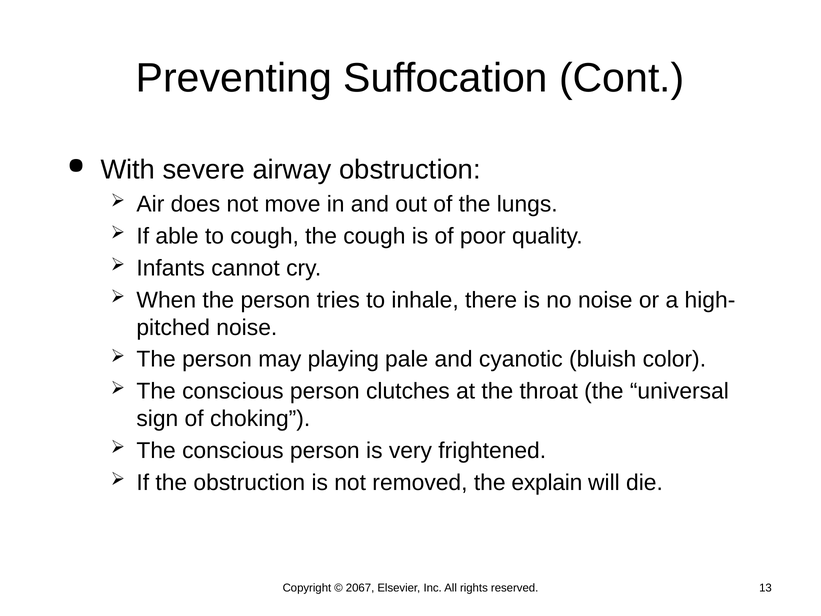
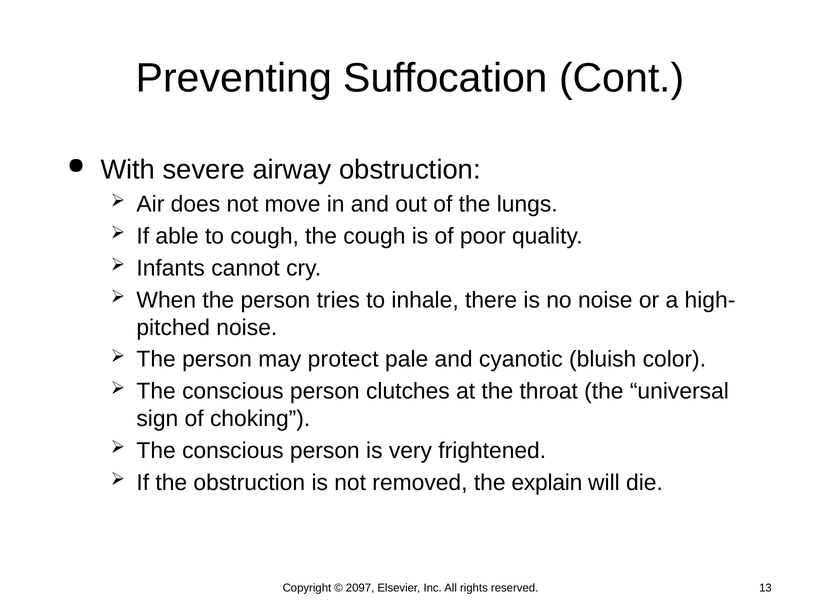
playing: playing -> protect (343, 359)
2067: 2067 -> 2097 (360, 588)
